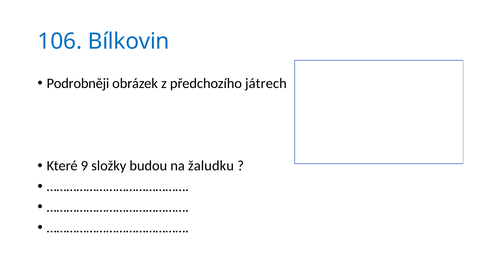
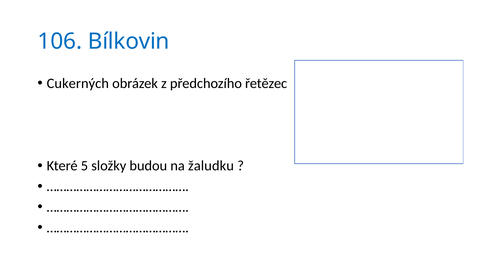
Podrobněji: Podrobněji -> Cukerných (78, 83)
játrech: játrech -> řetězec (266, 83)
9: 9 -> 5 (84, 166)
